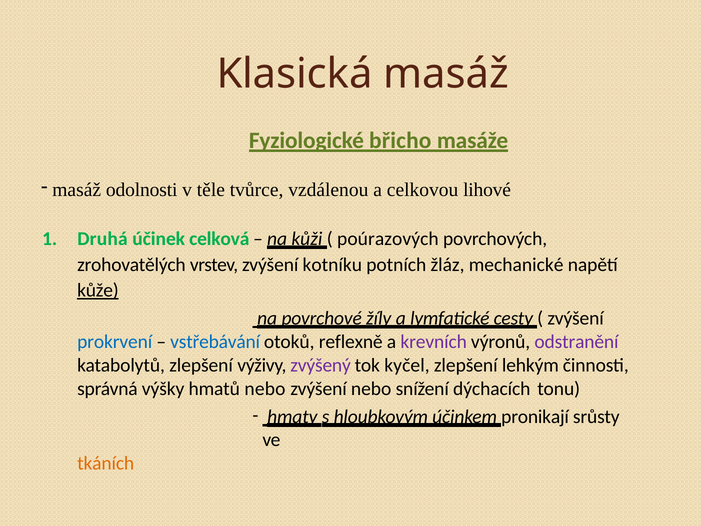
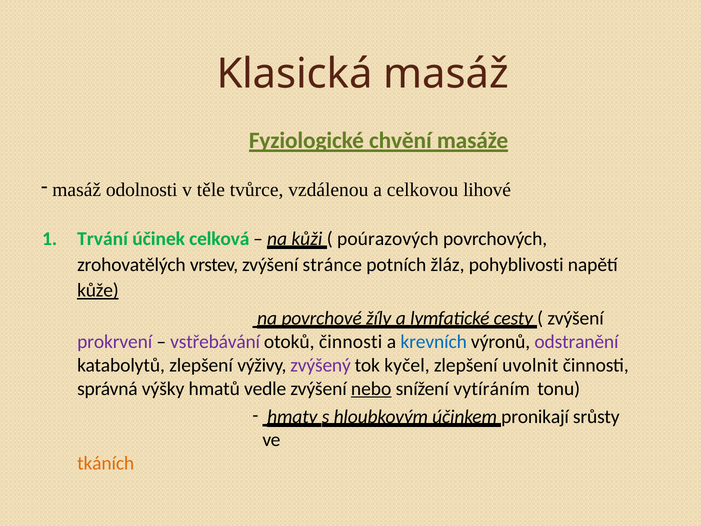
břicho: břicho -> chvění (400, 141)
Druhá: Druhá -> Trvání (103, 239)
kotníku: kotníku -> stránce (332, 265)
mechanické: mechanické -> pohyblivosti (516, 265)
prokrvení colour: blue -> purple (115, 342)
vstřebávání colour: blue -> purple (215, 342)
otoků reflexně: reflexně -> činnosti (351, 342)
krevních colour: purple -> blue (434, 342)
lehkým: lehkým -> uvolnit (530, 365)
hmatů nebo: nebo -> vedle (265, 388)
nebo underline: none -> present (371, 388)
dýchacích: dýchacích -> vytíráním (492, 388)
